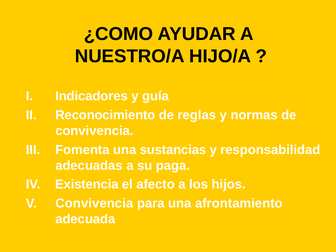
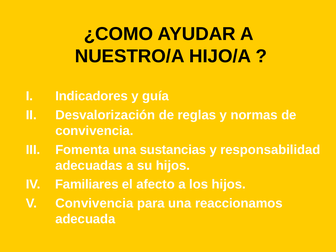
Reconocimiento: Reconocimiento -> Desvalorización (105, 115)
su paga: paga -> hijos (173, 165)
Existencia: Existencia -> Familiares (87, 184)
afrontamiento: afrontamiento -> reaccionamos (239, 203)
